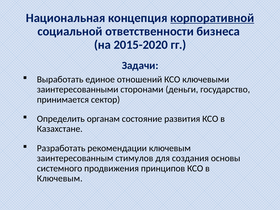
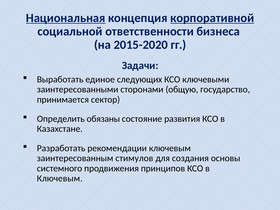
Национальная underline: none -> present (66, 18)
отношений: отношений -> следующих (140, 79)
деньги: деньги -> общую (182, 89)
органам: органам -> обязаны (103, 119)
